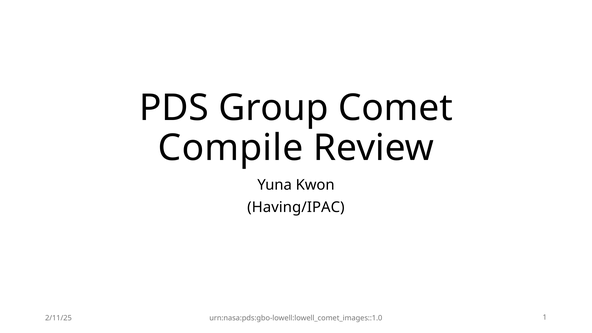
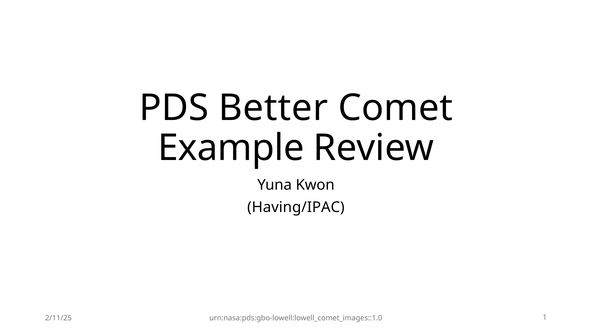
Group: Group -> Better (273, 108)
Compile: Compile -> Example (231, 148)
